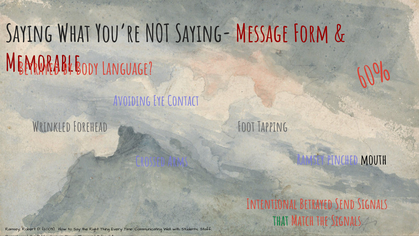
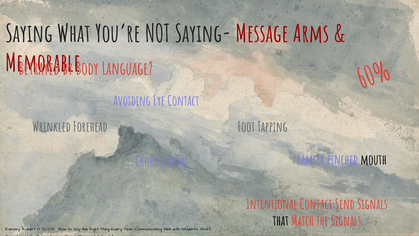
Message Form: Form -> Arms (311, 34)
Intentional Betrayed: Betrayed -> Contact (316, 204)
that colour: green -> black (281, 221)
